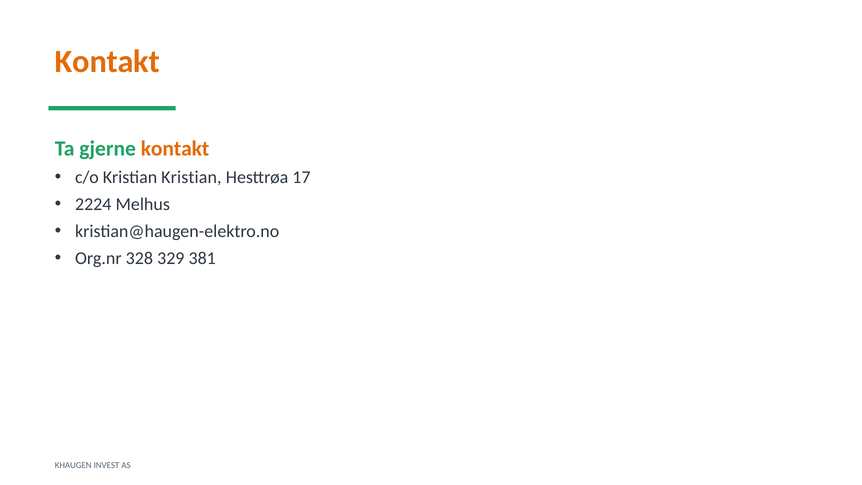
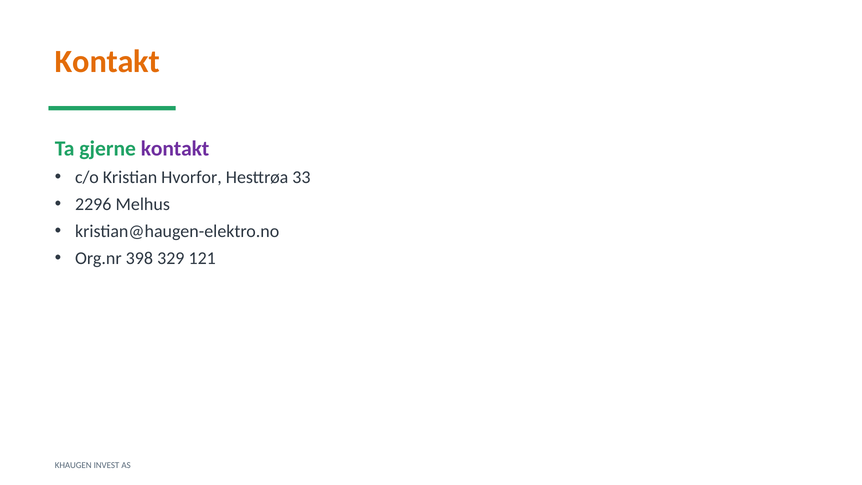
kontakt colour: orange -> purple (175, 148)
Kristian Kristian: Kristian -> Hvorfor (191, 177)
17: 17 -> 33 (301, 177)
2224: 2224 -> 2296 (93, 204)
328: 328 -> 398 (139, 258)
381: 381 -> 121 (202, 258)
